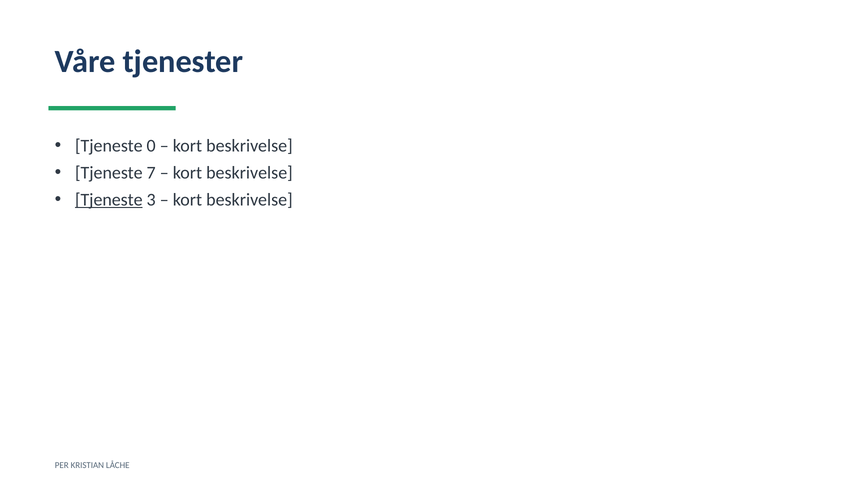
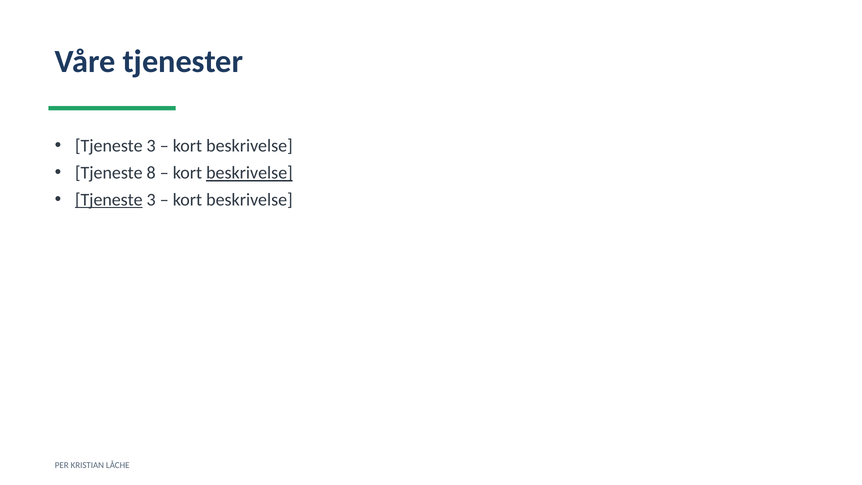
0: 0 -> 3 (151, 146)
7: 7 -> 8 (151, 173)
beskrivelse underline: none -> present (249, 173)
